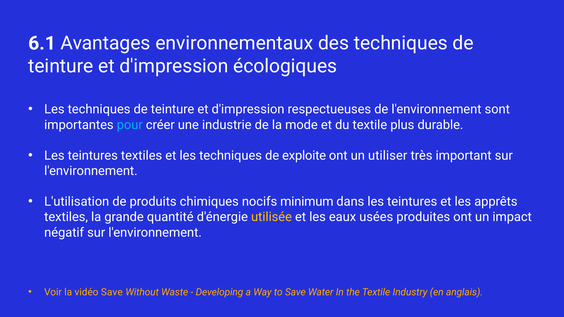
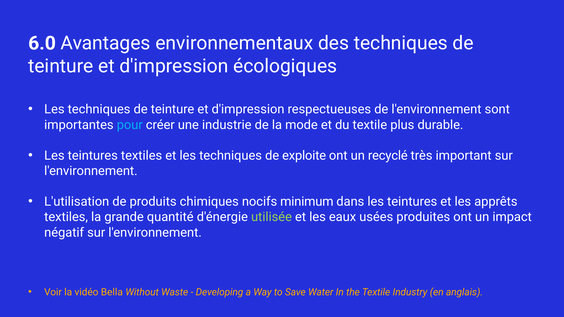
6.1: 6.1 -> 6.0 (42, 43)
utiliser: utiliser -> recyclé (388, 156)
utilisée colour: yellow -> light green (272, 217)
vidéo Save: Save -> Bella (112, 292)
